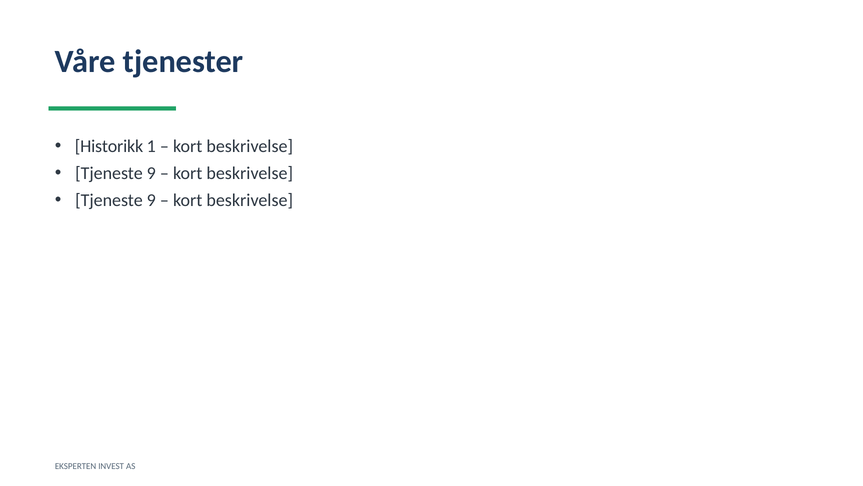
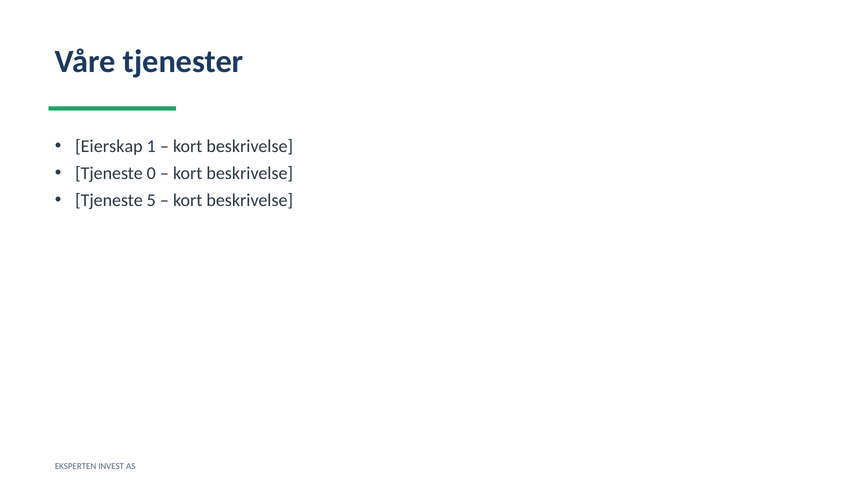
Historikk: Historikk -> Eierskap (109, 146)
9: 9 -> 0 (151, 173)
9: 9 -> 5 (151, 200)
